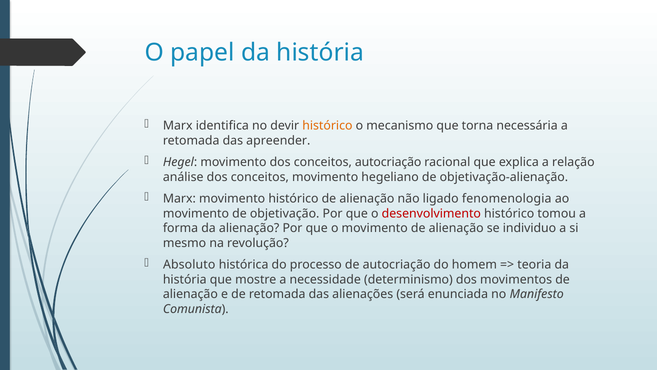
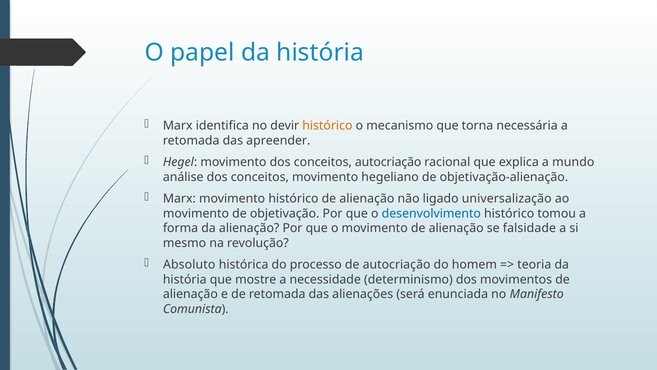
relação: relação -> mundo (573, 162)
fenomenologia: fenomenologia -> universalização (507, 199)
desenvolvimento colour: red -> blue (431, 213)
individuo: individuo -> falsidade (529, 228)
